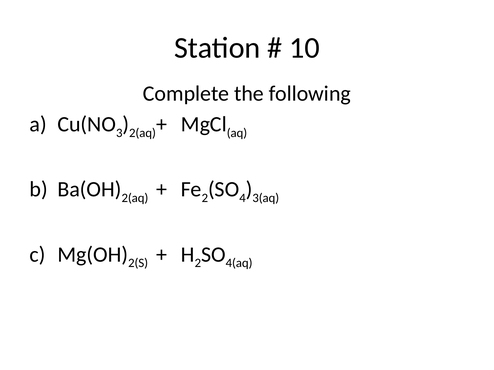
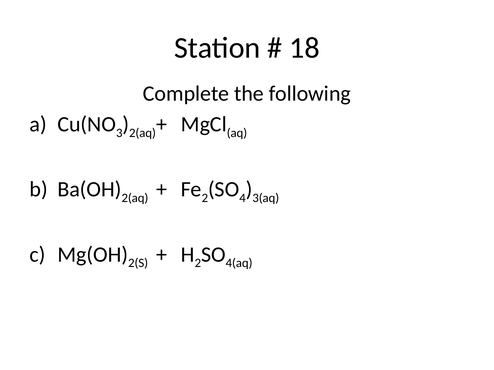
10: 10 -> 18 (304, 48)
